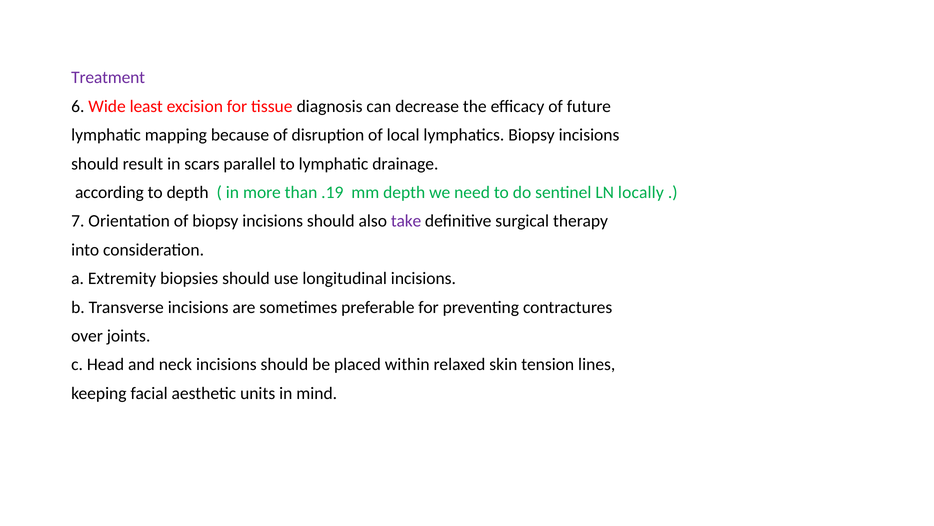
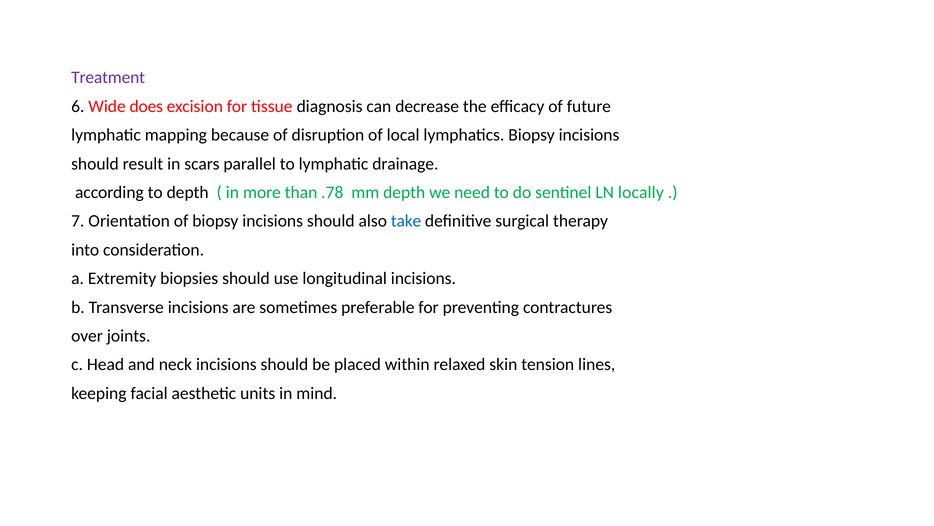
least: least -> does (146, 106)
.19: .19 -> .78 (332, 192)
take colour: purple -> blue (406, 221)
